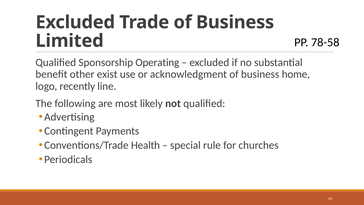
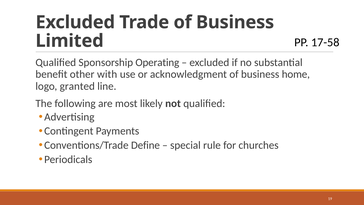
78-58: 78-58 -> 17-58 (325, 42)
exist: exist -> with (107, 74)
recently: recently -> granted (77, 86)
Health: Health -> Define (145, 145)
